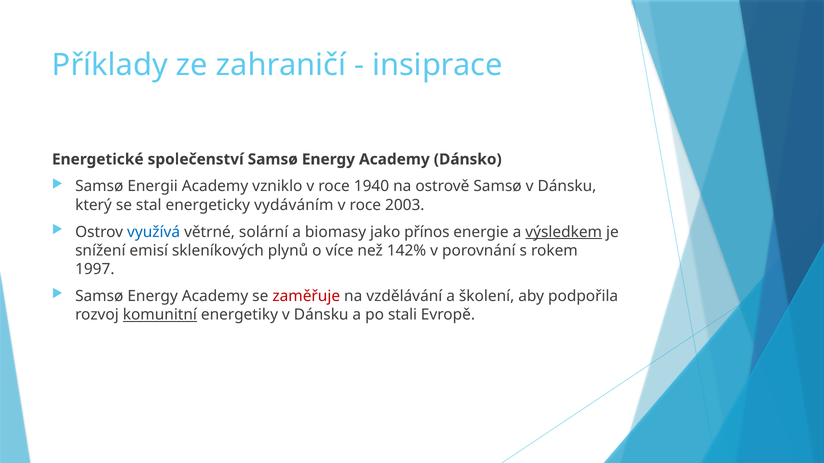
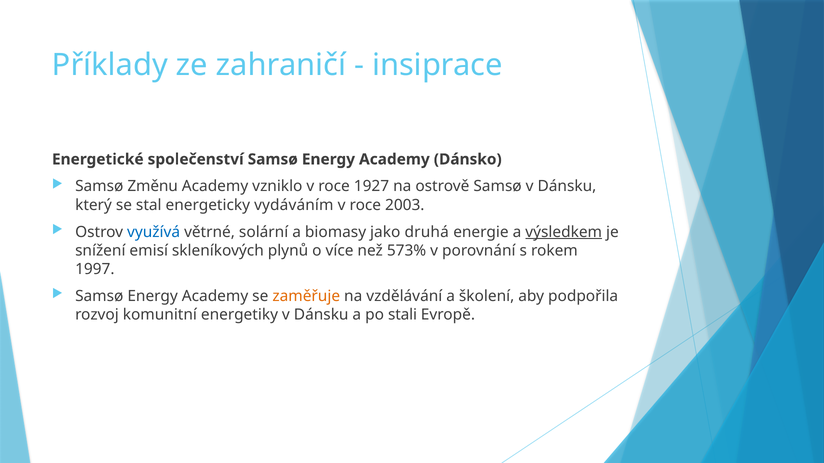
Energii: Energii -> Změnu (153, 187)
1940: 1940 -> 1927 (371, 187)
přínos: přínos -> druhá (427, 232)
142%: 142% -> 573% (407, 251)
zaměřuje colour: red -> orange (306, 296)
komunitní underline: present -> none (160, 315)
